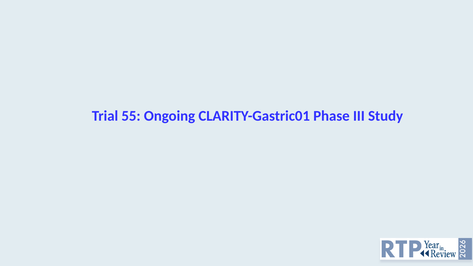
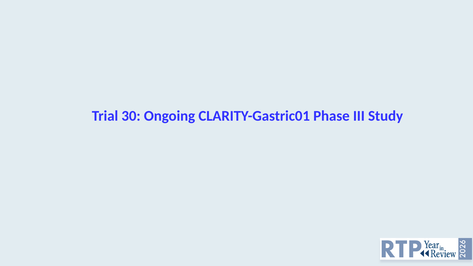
55: 55 -> 30 (131, 116)
